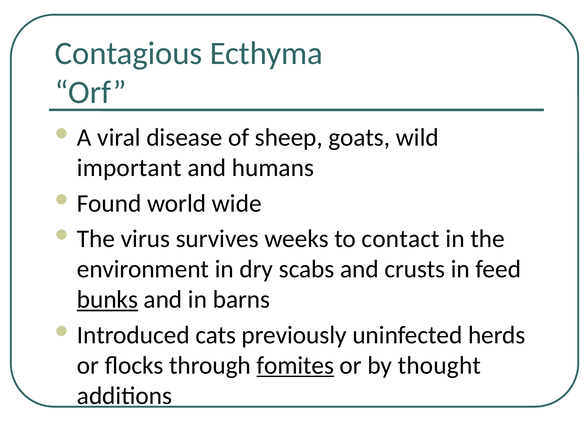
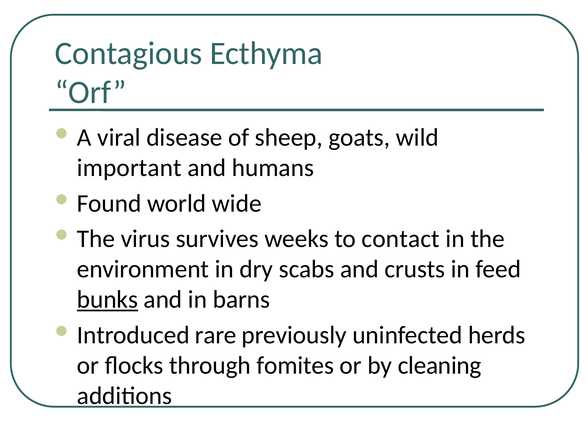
cats: cats -> rare (216, 335)
fomites underline: present -> none (295, 365)
thought: thought -> cleaning (440, 365)
